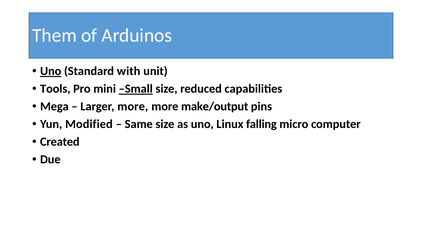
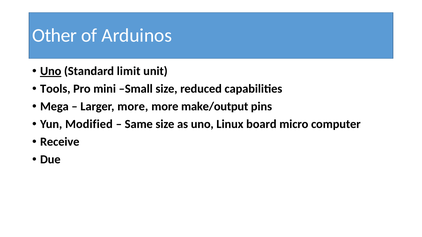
Them: Them -> Other (55, 35)
with: with -> limit (129, 71)
Small underline: present -> none (136, 89)
falling: falling -> board (261, 124)
Created: Created -> Receive (60, 142)
